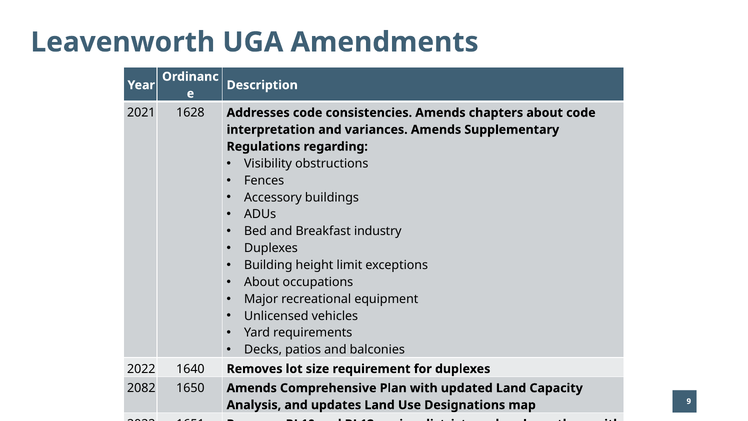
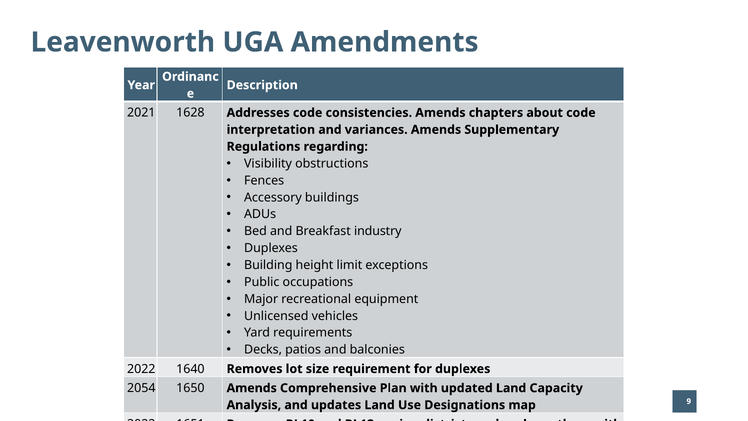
About: About -> Public (262, 282)
2082: 2082 -> 2054 (141, 388)
